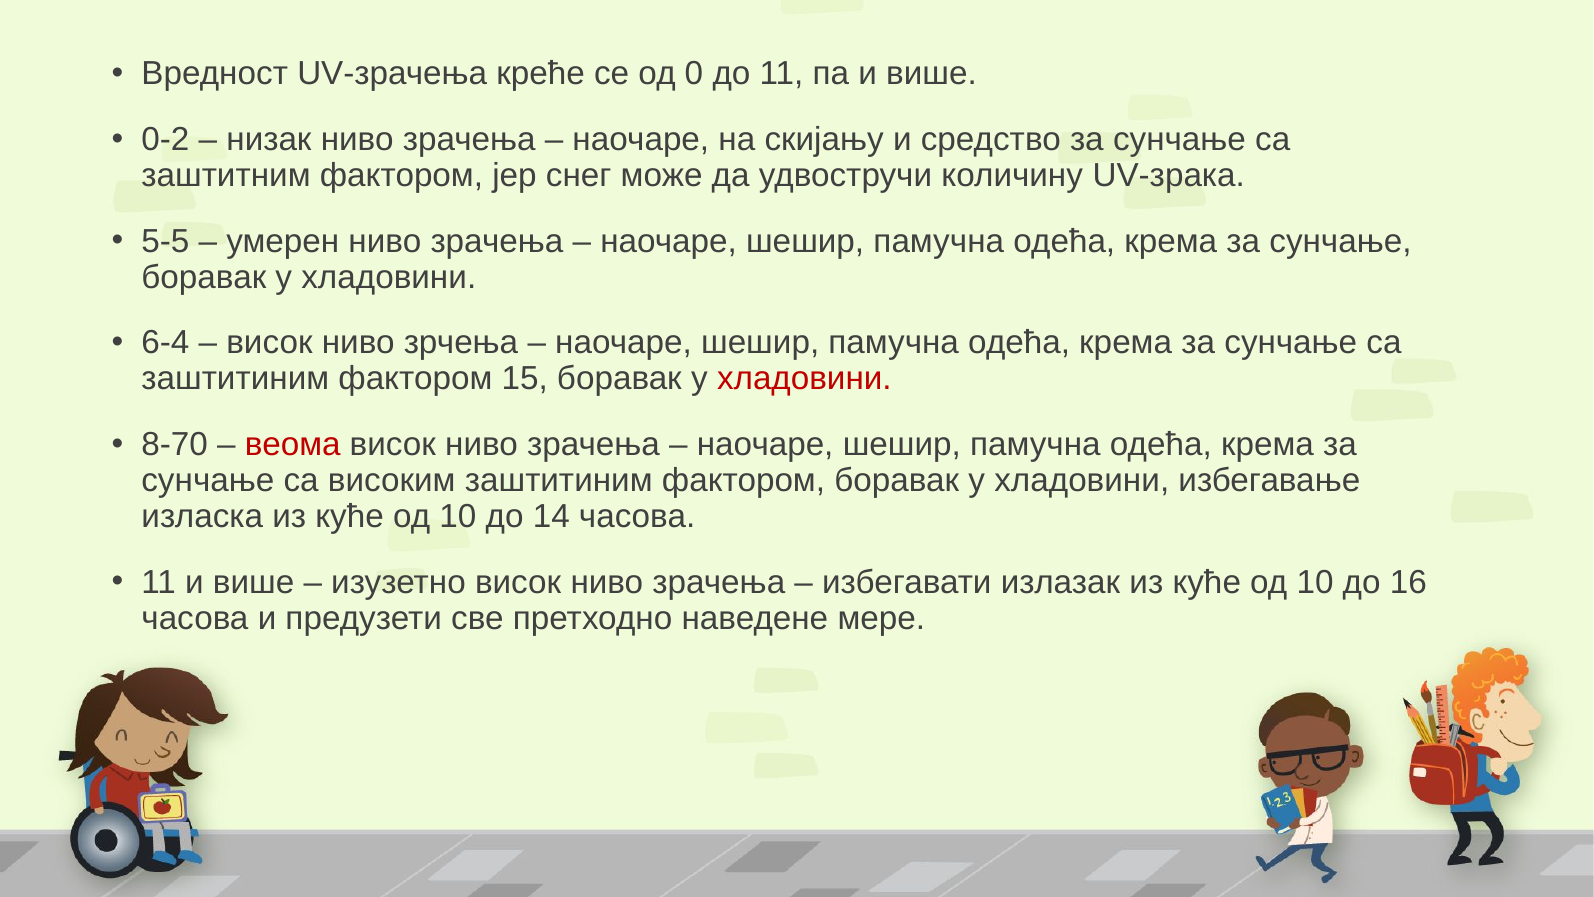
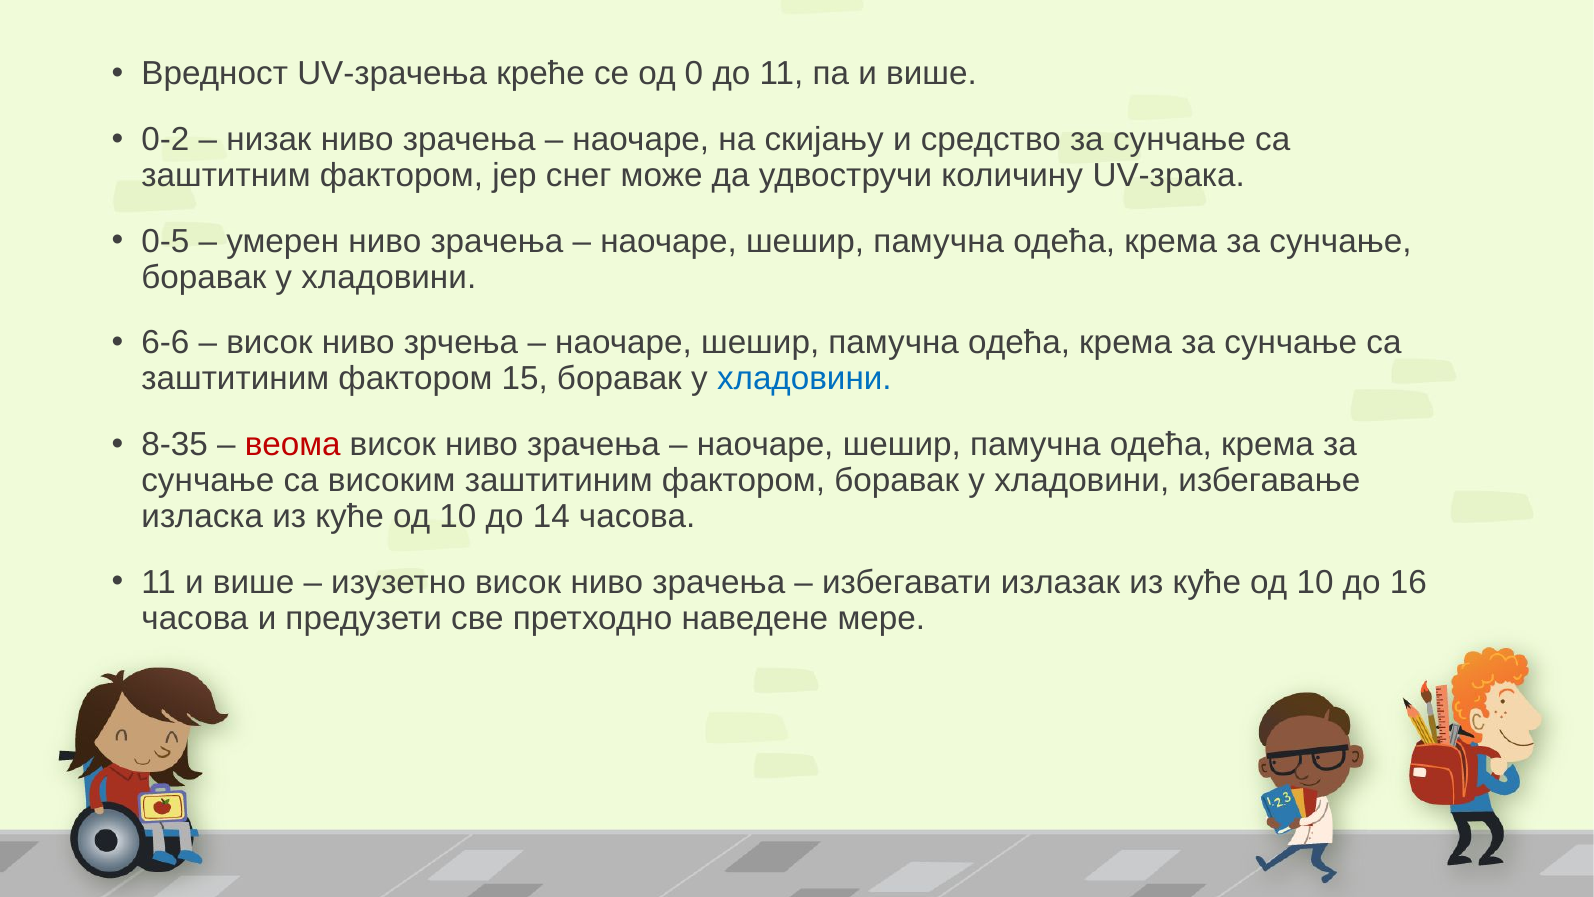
5-5: 5-5 -> 0-5 (165, 241)
6-4: 6-4 -> 6-6 (165, 343)
хладовини colour: red -> blue (804, 379)
8-70: 8-70 -> 8-35 (175, 444)
